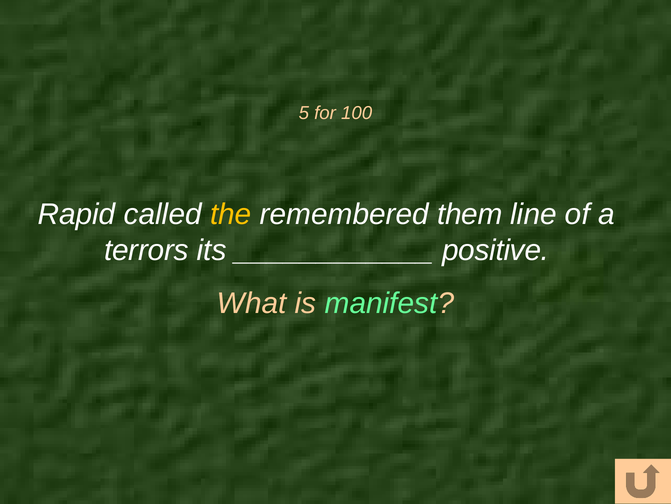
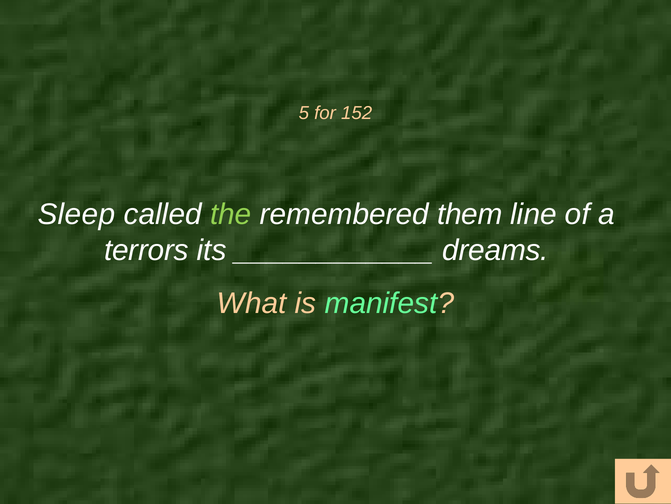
100: 100 -> 152 (357, 113)
Rapid: Rapid -> Sleep (77, 214)
the colour: yellow -> light green (231, 214)
positive: positive -> dreams (496, 250)
